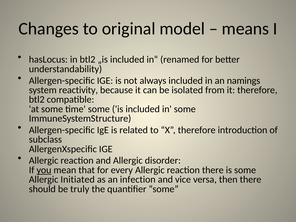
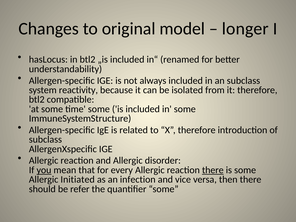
means: means -> longer (245, 29)
an namings: namings -> subclass (243, 81)
there underline: none -> present (213, 170)
truly: truly -> refer (80, 189)
